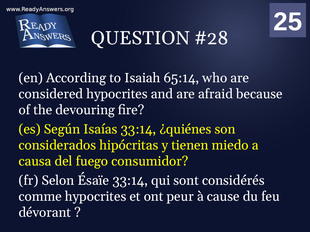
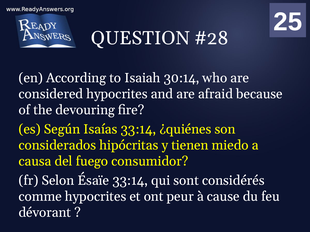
65:14: 65:14 -> 30:14 (182, 78)
